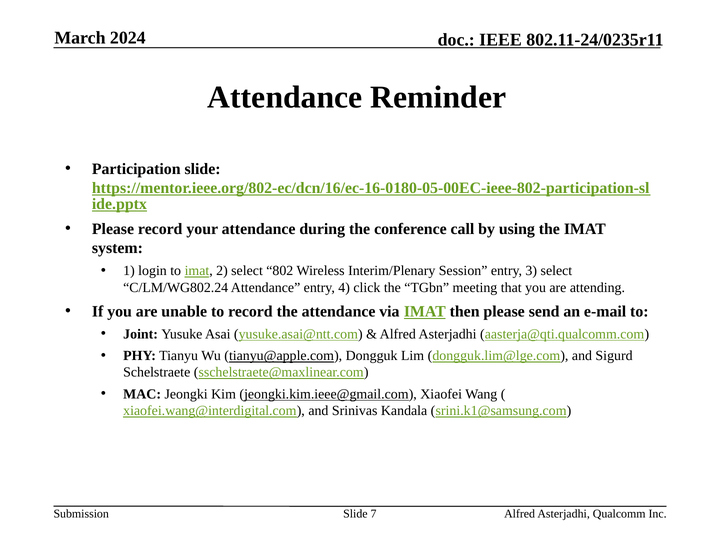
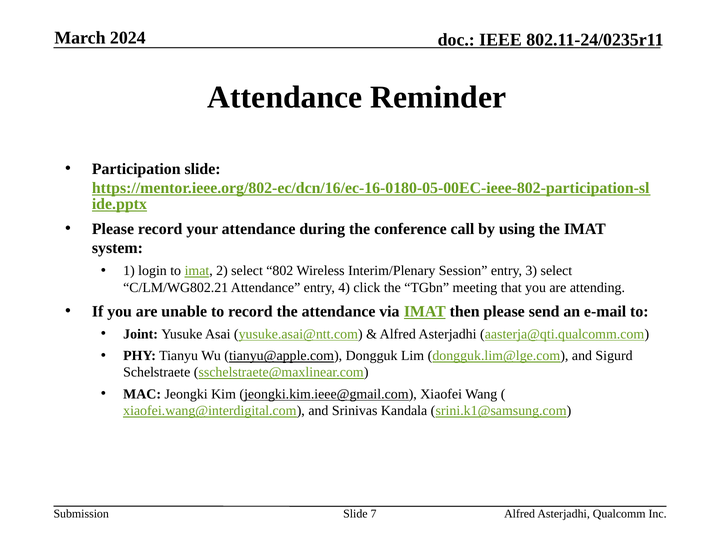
C/LM/WG802.24: C/LM/WG802.24 -> C/LM/WG802.21 (176, 287)
